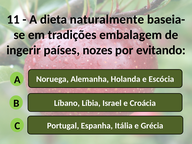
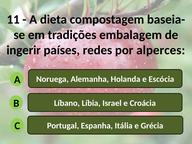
naturalmente: naturalmente -> compostagem (107, 19)
nozes: nozes -> redes (97, 50)
evitando: evitando -> alperces (161, 50)
